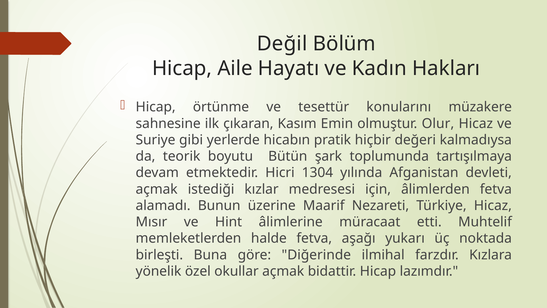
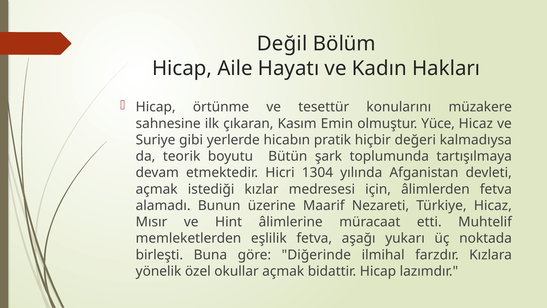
Olur: Olur -> Yüce (438, 123)
halde: halde -> eşlilik (269, 238)
